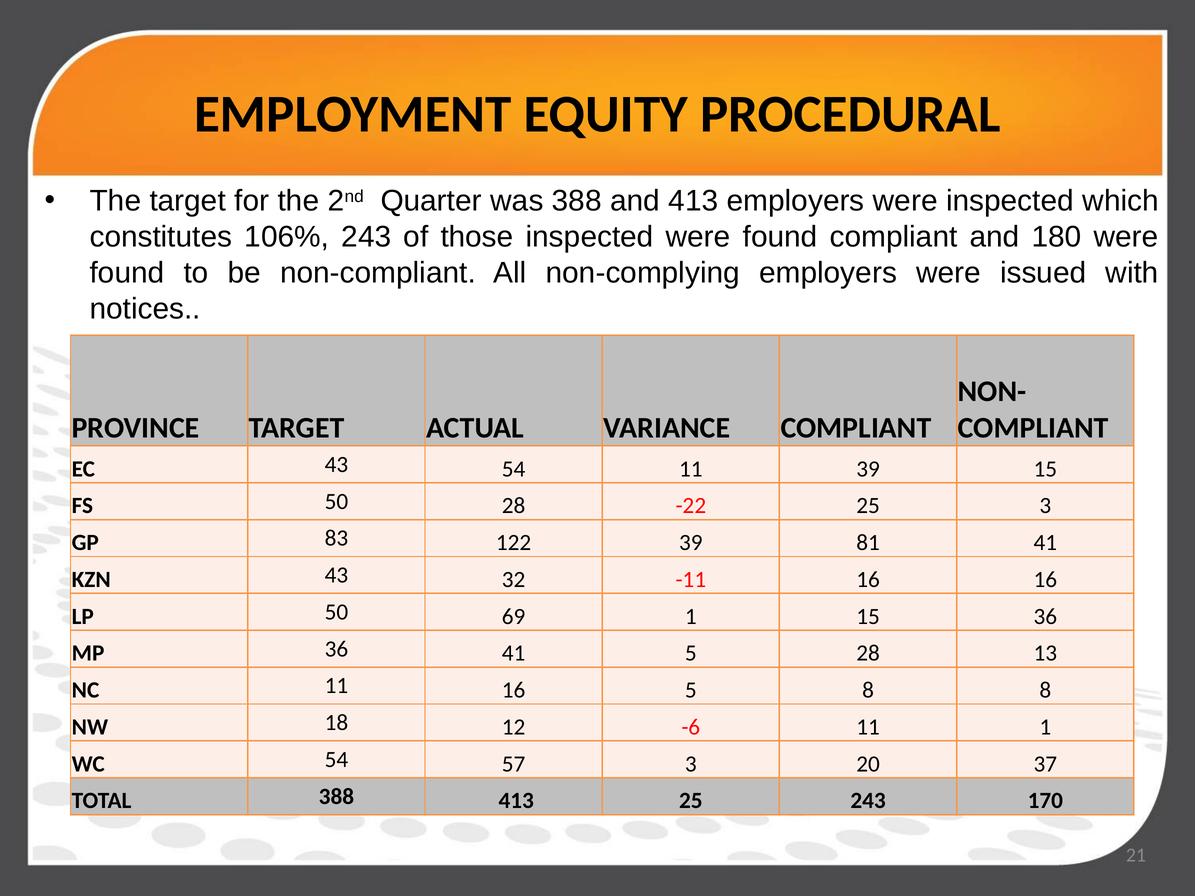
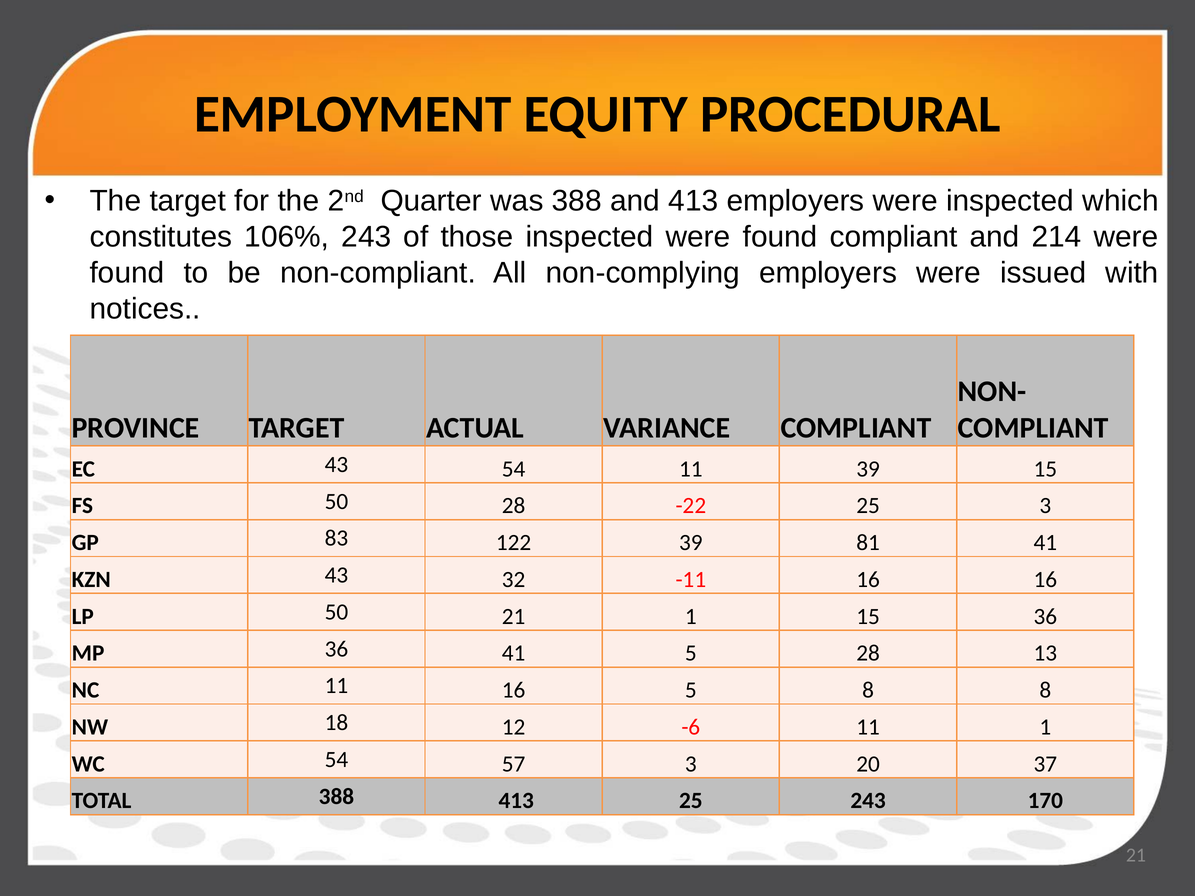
180: 180 -> 214 (1057, 237)
50 69: 69 -> 21 (514, 617)
